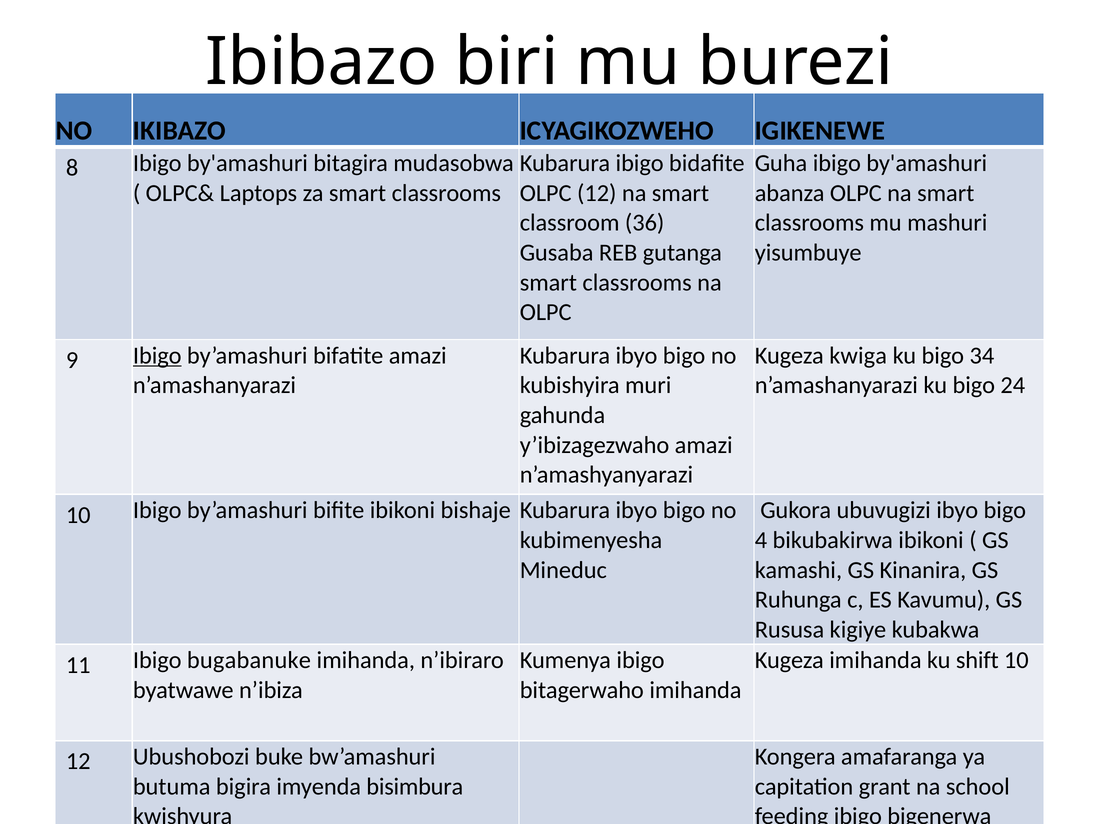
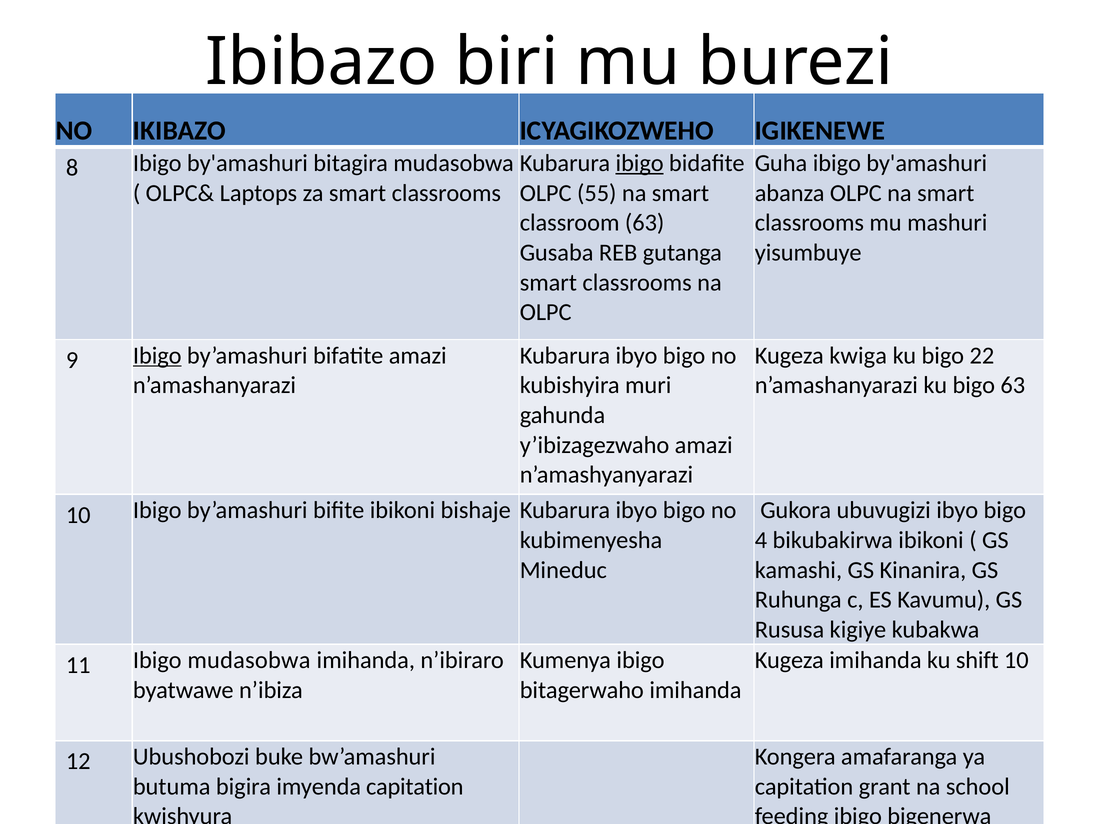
ibigo underline: none -> present (640, 163)
OLPC 12: 12 -> 55 (597, 193)
classroom 36: 36 -> 63 (645, 223)
34: 34 -> 22 (982, 356)
bigo 24: 24 -> 63 (1013, 385)
Ibigo bugabanuke: bugabanuke -> mudasobwa (249, 660)
imyenda bisimbura: bisimbura -> capitation (415, 787)
